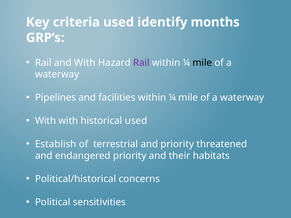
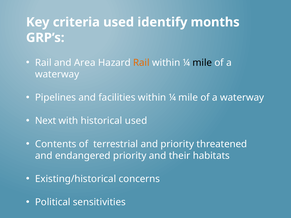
and With: With -> Area (85, 63)
Rail colour: purple -> orange (141, 63)
With: With -> Next (46, 121)
Establish: Establish -> Contents (56, 144)
Political/historical: Political/historical -> Existing/historical (76, 179)
